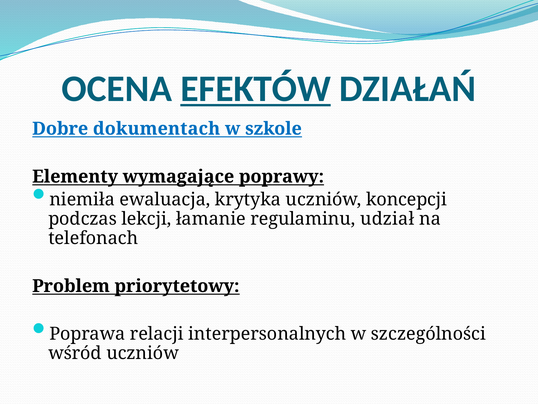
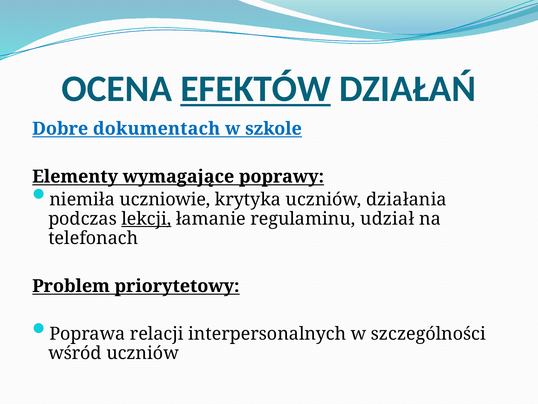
ewaluacja: ewaluacja -> uczniowie (165, 199)
koncepcji: koncepcji -> działania (406, 199)
lekcji underline: none -> present (146, 219)
